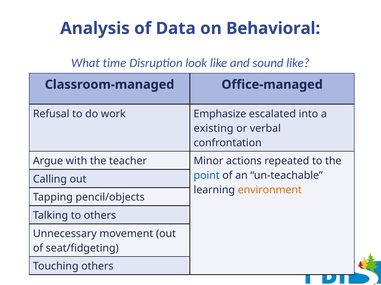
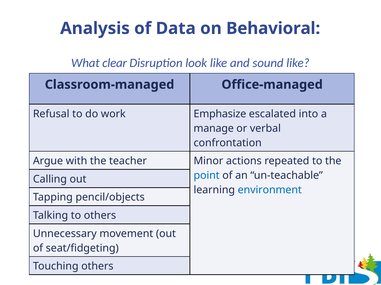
time: time -> clear (115, 63)
existing: existing -> manage (214, 129)
environment colour: orange -> blue (270, 190)
